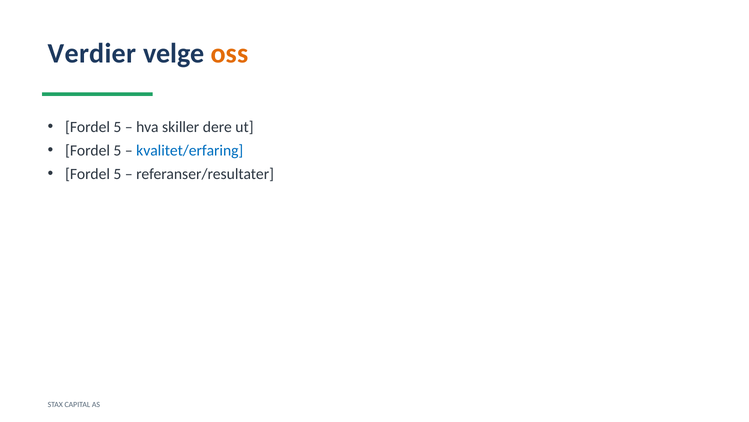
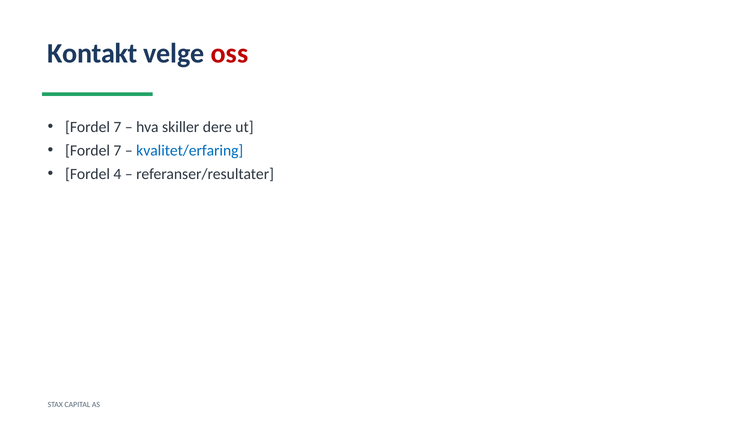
Verdier: Verdier -> Kontakt (92, 53)
oss colour: orange -> red (230, 53)
5: 5 -> 7 (117, 127)
5: 5 -> 7 (117, 150)
5: 5 -> 4 (117, 174)
